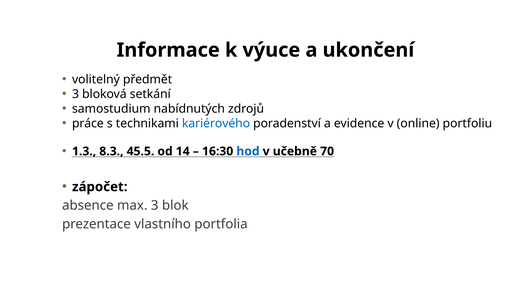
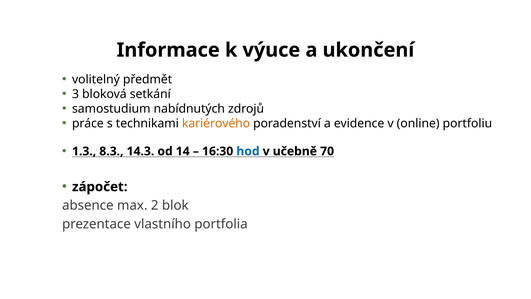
kariérového colour: blue -> orange (216, 123)
45.5: 45.5 -> 14.3 (140, 151)
max 3: 3 -> 2 (155, 205)
